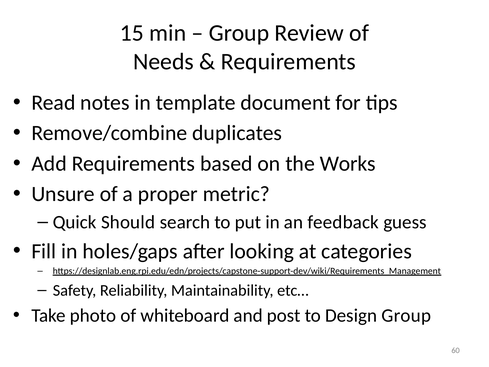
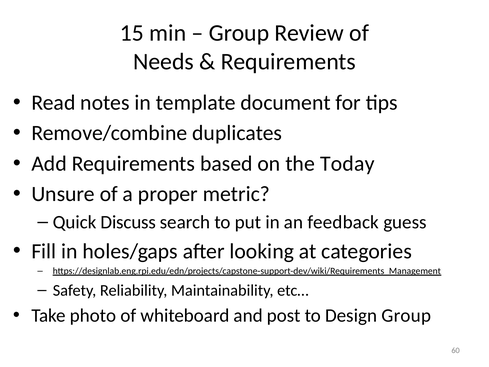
Works: Works -> Today (347, 164)
Should: Should -> Discuss (128, 222)
